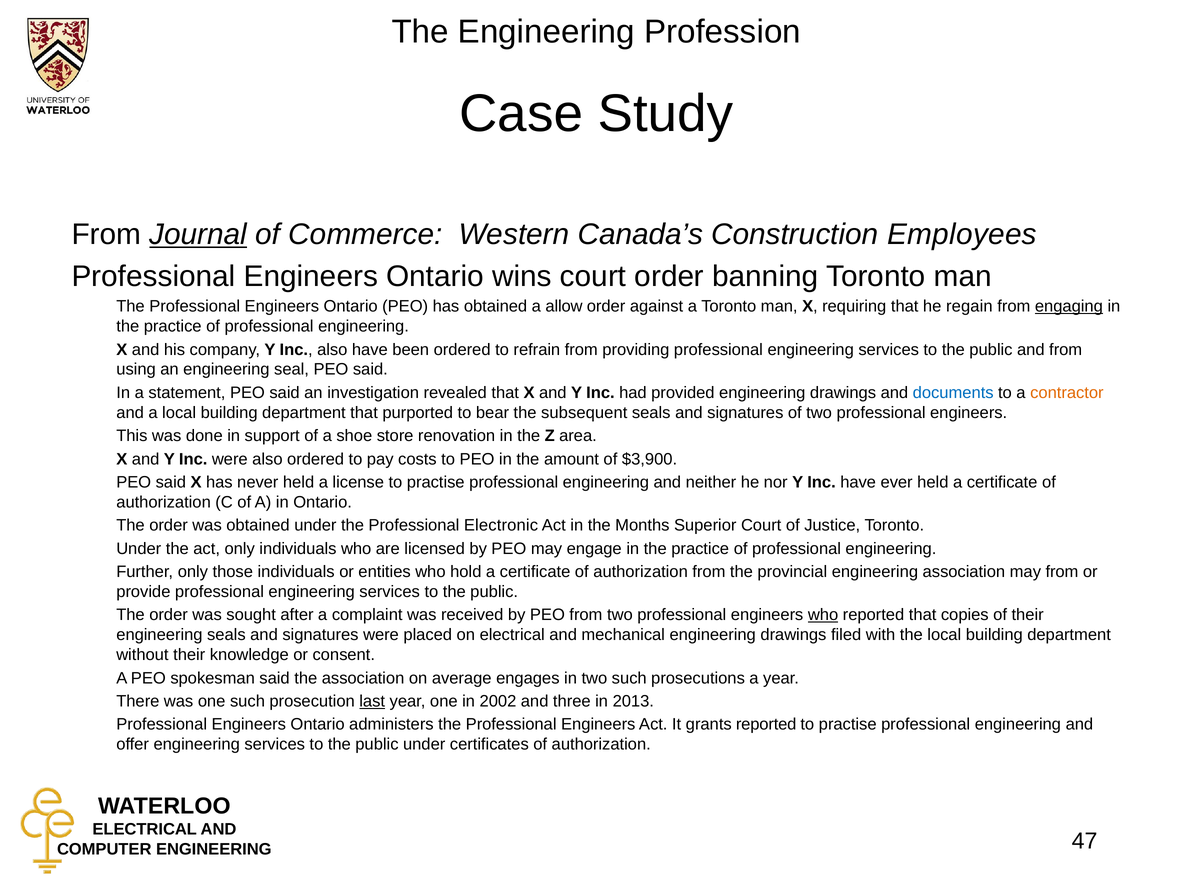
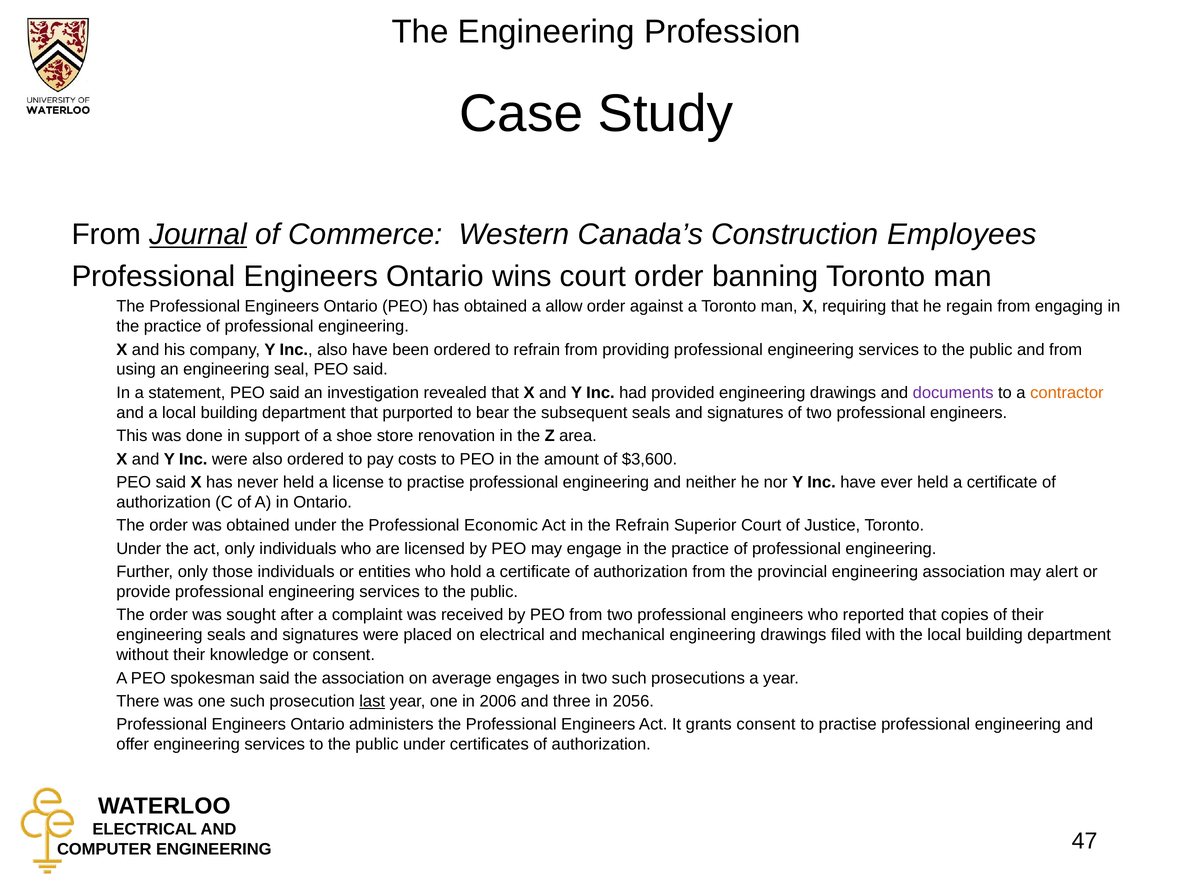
engaging underline: present -> none (1069, 307)
documents colour: blue -> purple (953, 393)
$3,900: $3,900 -> $3,600 (650, 459)
Electronic: Electronic -> Economic (501, 526)
the Months: Months -> Refrain (642, 526)
may from: from -> alert (1062, 572)
who underline: present -> none (823, 616)
2002: 2002 -> 2006 (498, 702)
2013: 2013 -> 2056 (633, 702)
grants reported: reported -> consent (766, 725)
